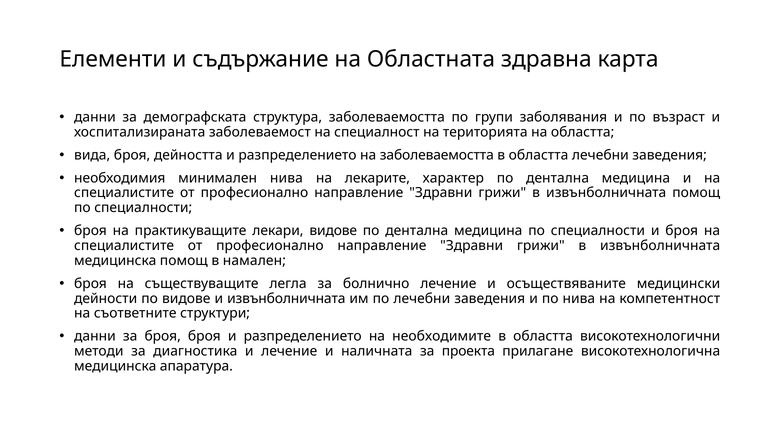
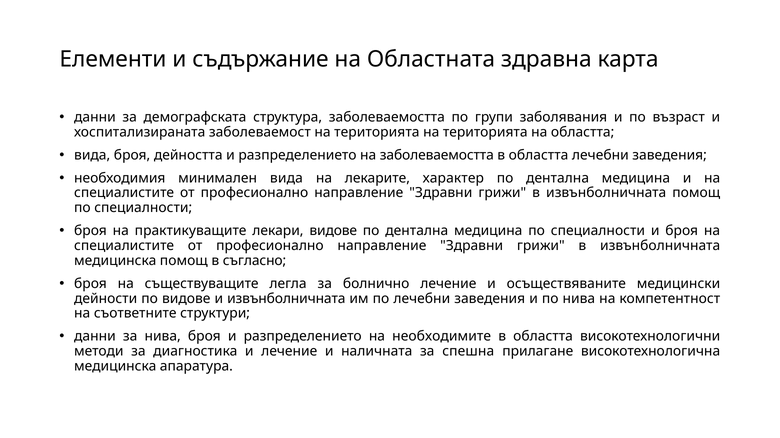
заболеваемост на специалност: специалност -> територията (377, 132)
минимален нива: нива -> вида (286, 178)
намален: намален -> съгласно (255, 261)
за броя: броя -> нива (163, 337)
проекта: проекта -> спешна (468, 352)
